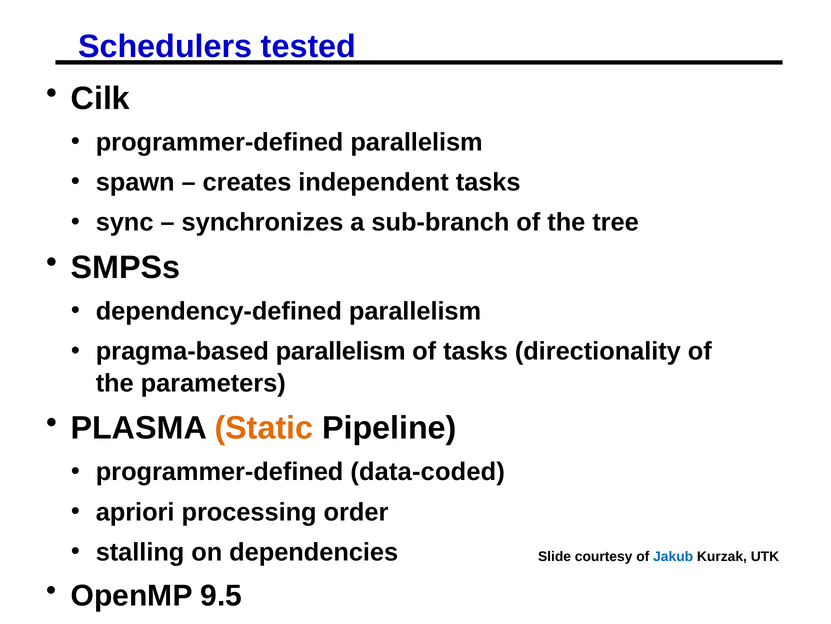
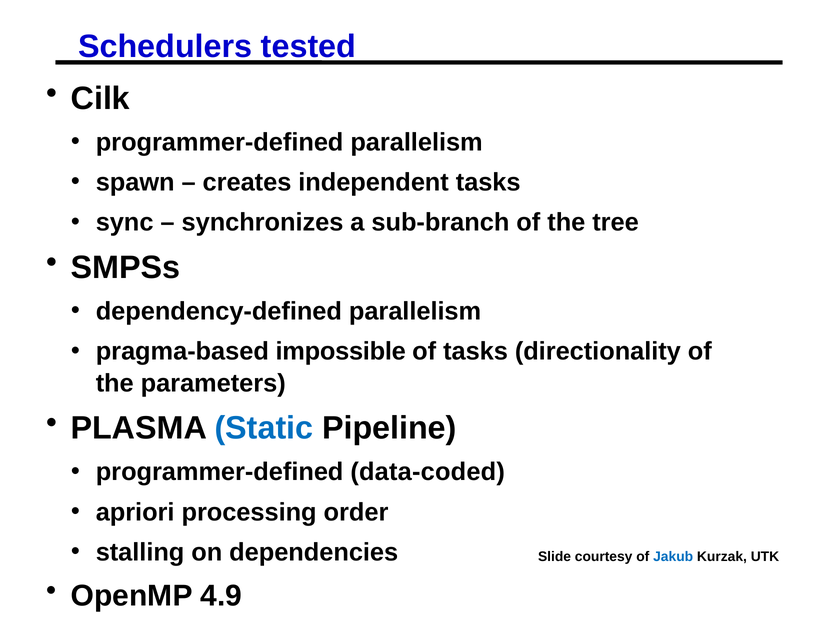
pragma-based parallelism: parallelism -> impossible (341, 351)
Static colour: orange -> blue (264, 428)
9.5: 9.5 -> 4.9 (221, 595)
